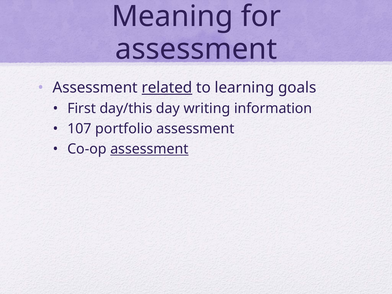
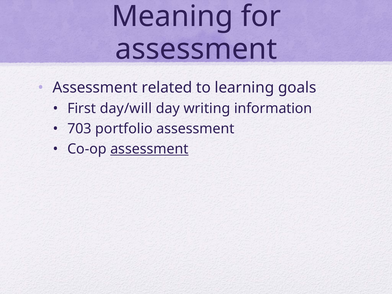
related underline: present -> none (167, 88)
day/this: day/this -> day/will (126, 109)
107: 107 -> 703 (79, 129)
